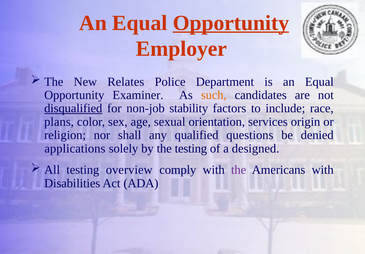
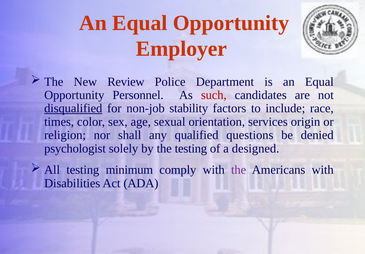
Opportunity underline: present -> none (231, 23)
Relates: Relates -> Review (126, 82)
Examiner: Examiner -> Personnel (138, 95)
such colour: orange -> red (214, 95)
plans: plans -> times (59, 122)
applications: applications -> psychologist (75, 148)
overview: overview -> minimum (129, 170)
